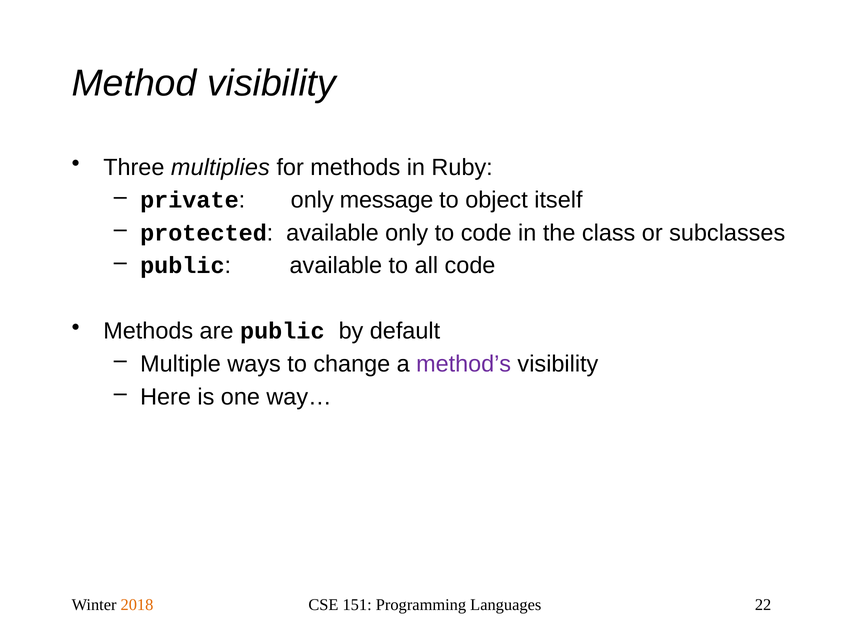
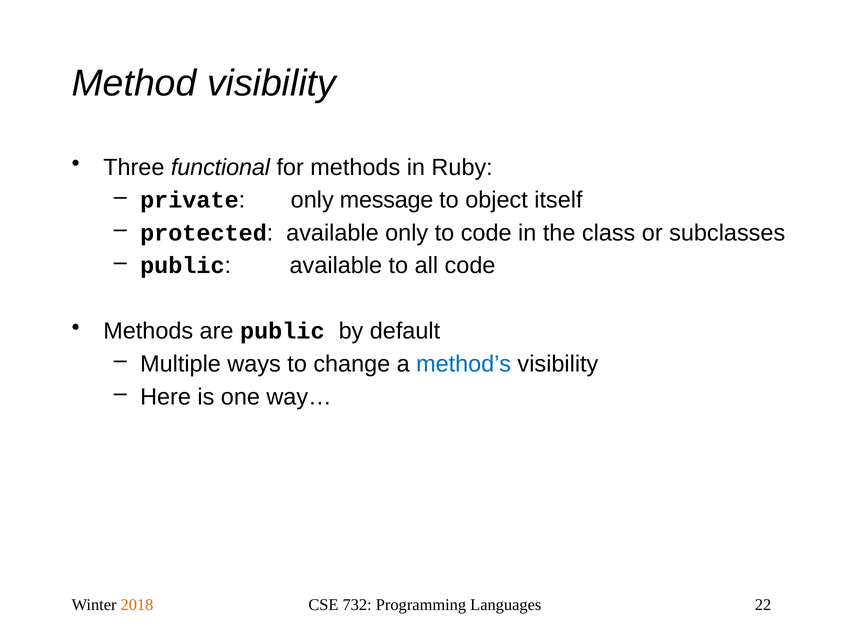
multiplies: multiplies -> functional (220, 167)
method’s colour: purple -> blue (464, 364)
151: 151 -> 732 (357, 605)
